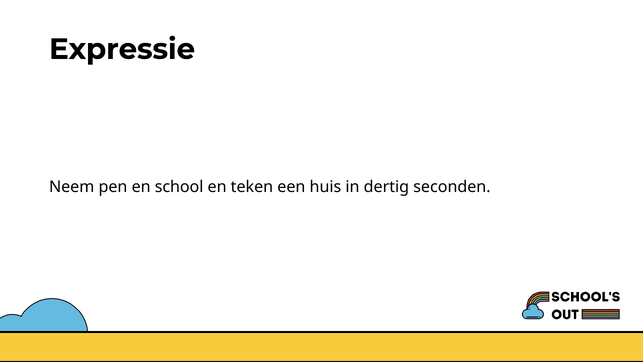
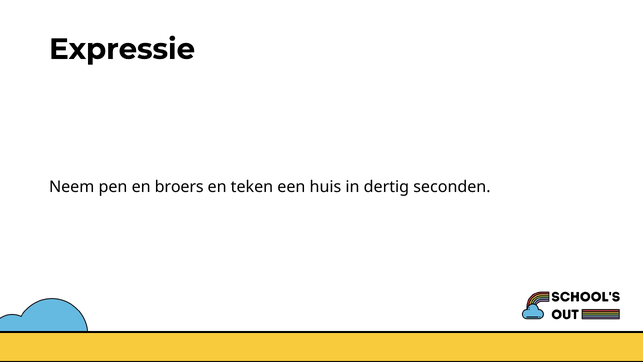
school: school -> broers (179, 187)
